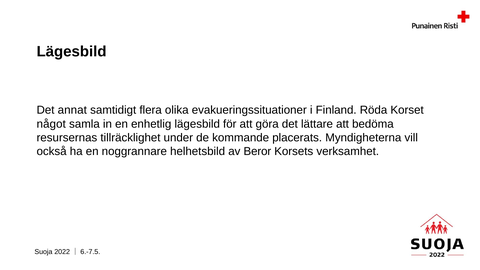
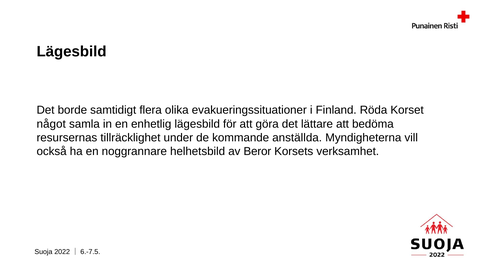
annat: annat -> borde (72, 110)
placerats: placerats -> anställda (297, 138)
